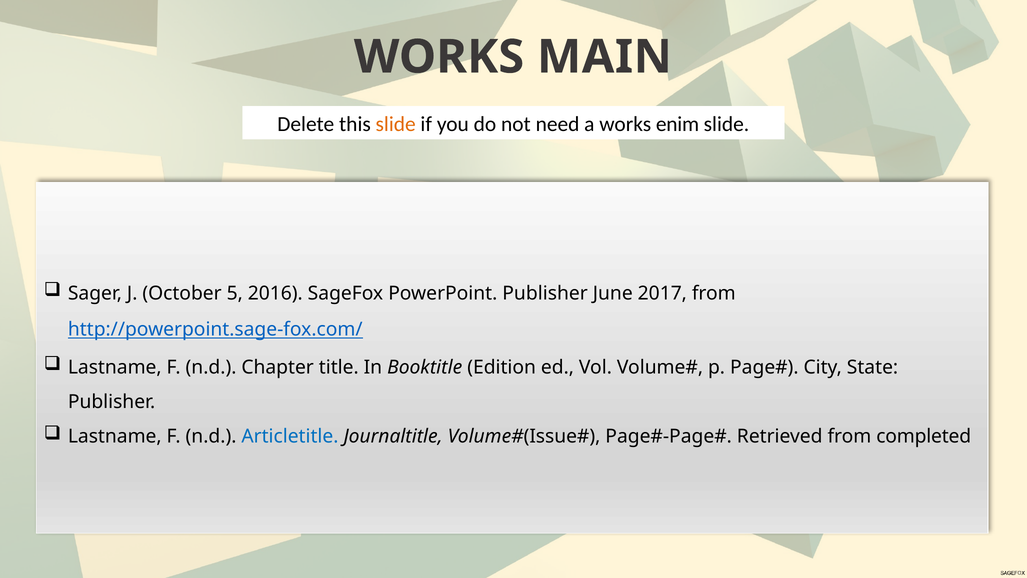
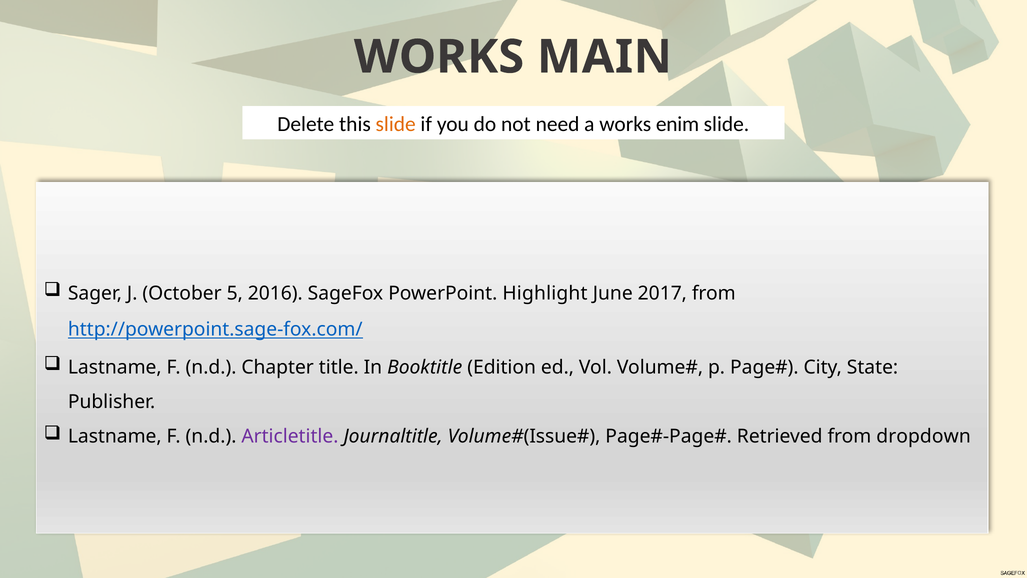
PowerPoint Publisher: Publisher -> Highlight (545, 293)
Articletitle colour: blue -> purple (290, 436)
completed: completed -> dropdown (924, 436)
